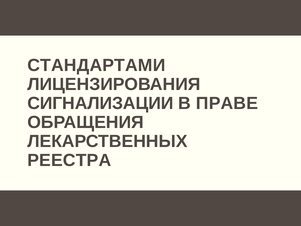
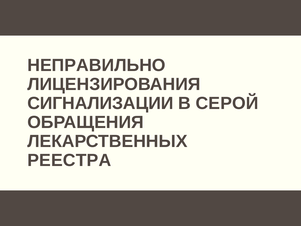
СТАНДАРТАМИ: СТАНДАРТАМИ -> НЕПРАВИЛЬНО (96, 65)
ПРАВЕ: ПРАВЕ -> СЕРОЙ (227, 103)
